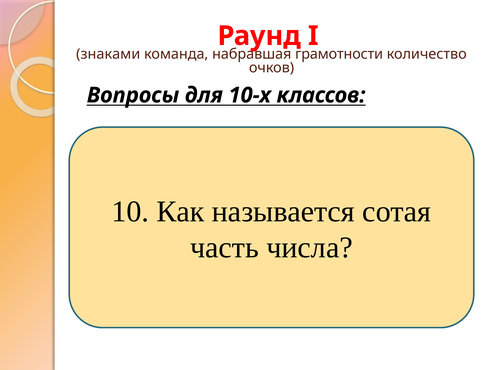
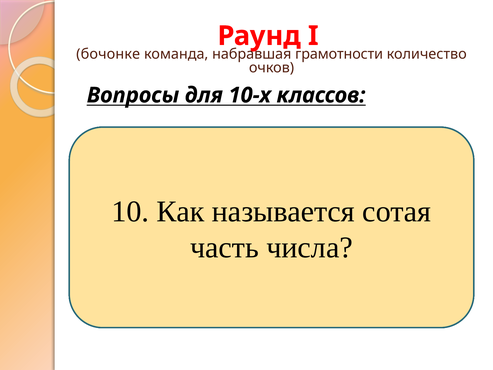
знаками: знаками -> бочонке (108, 54)
